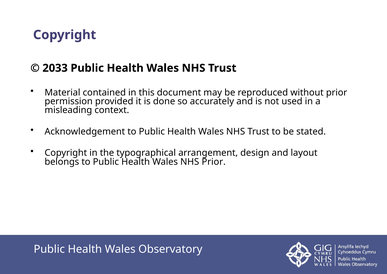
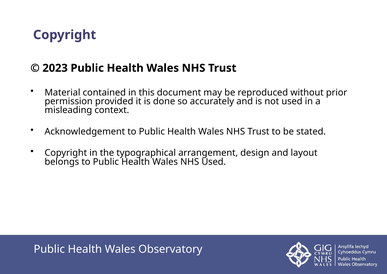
2033: 2033 -> 2023 (55, 68)
NHS Prior: Prior -> Used (214, 162)
